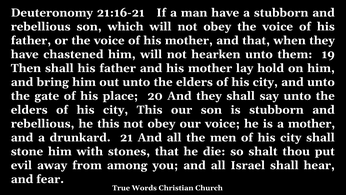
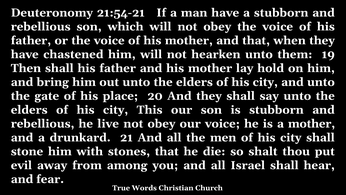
21:16-21: 21:16-21 -> 21:54-21 (121, 13)
he this: this -> live (108, 123)
